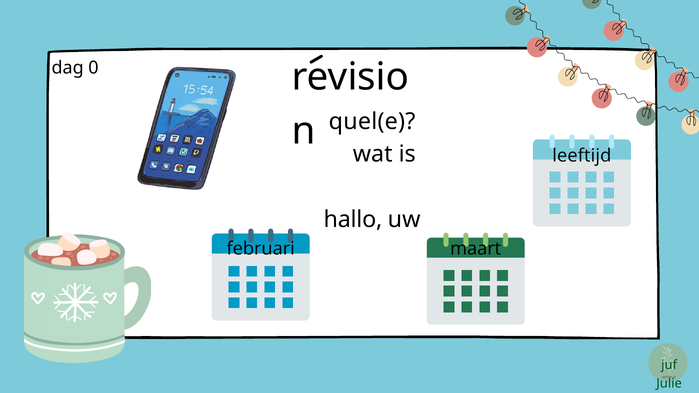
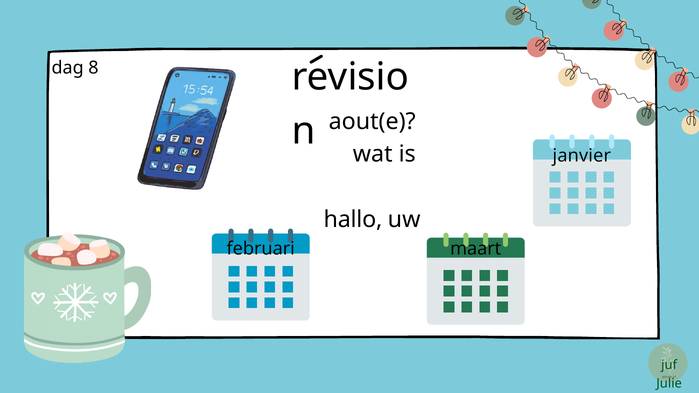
0: 0 -> 8 (93, 68)
quel(e: quel(e -> aout(e (372, 122)
leeftijd: leeftijd -> janvier (582, 156)
